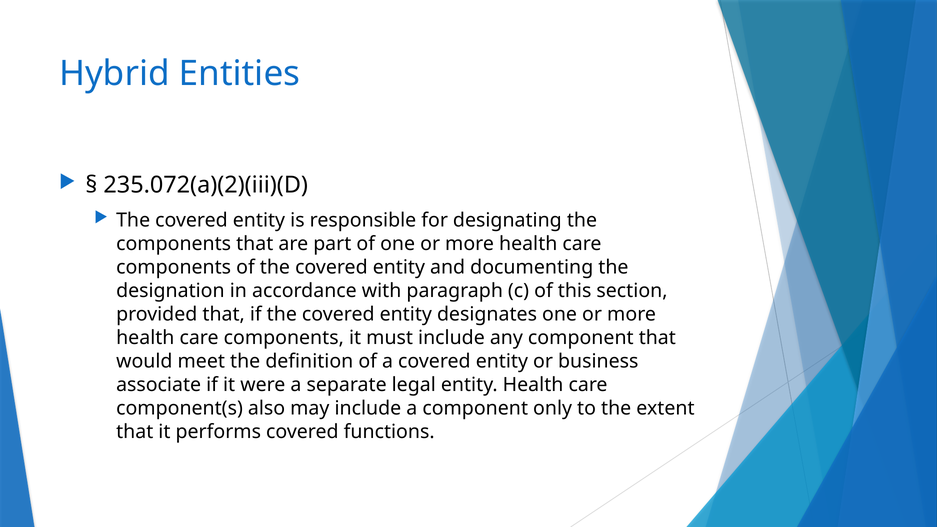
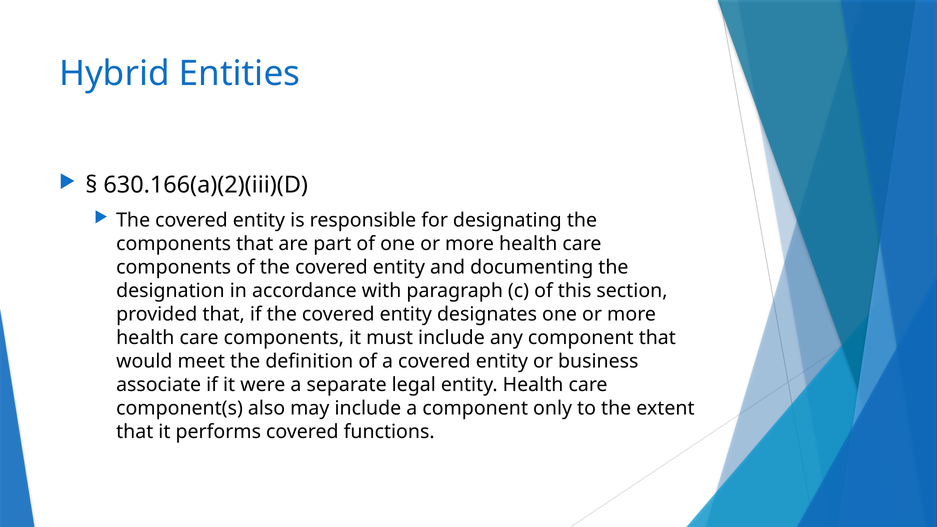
235.072(a)(2)(iii)(D: 235.072(a)(2)(iii)(D -> 630.166(a)(2)(iii)(D (206, 185)
